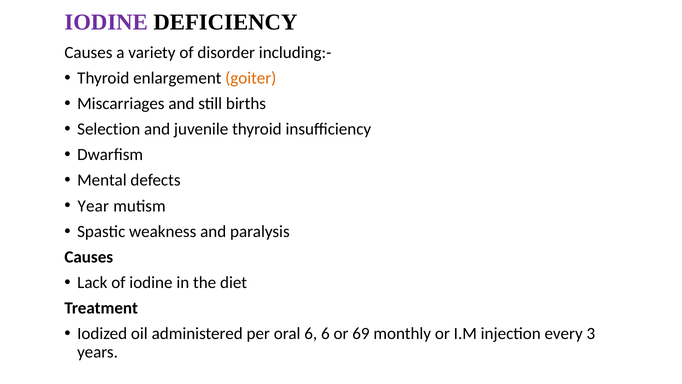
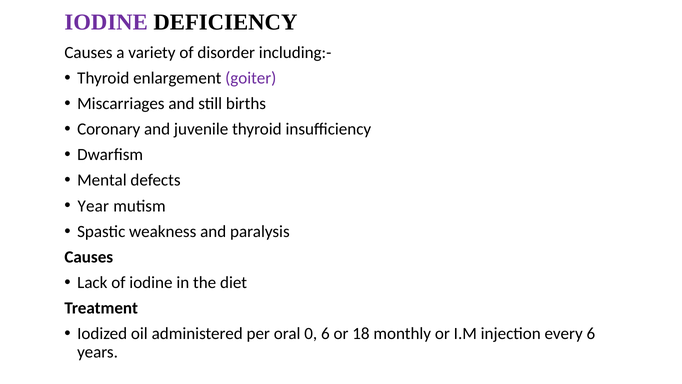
goiter colour: orange -> purple (251, 78)
Selection: Selection -> Coronary (109, 129)
oral 6: 6 -> 0 (311, 333)
69: 69 -> 18 (361, 333)
every 3: 3 -> 6 (591, 333)
